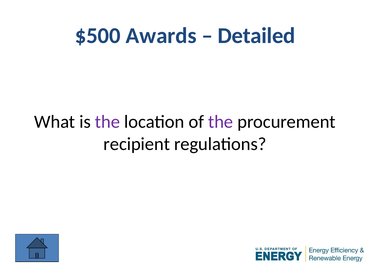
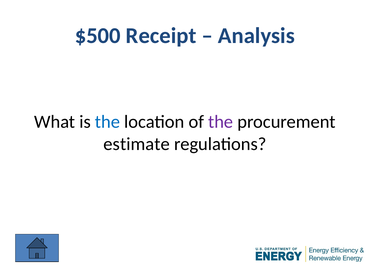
Awards: Awards -> Receipt (161, 36)
Detailed: Detailed -> Analysis (256, 36)
the colour: purple -> blue (107, 122)
recipient: recipient -> estimate (137, 144)
